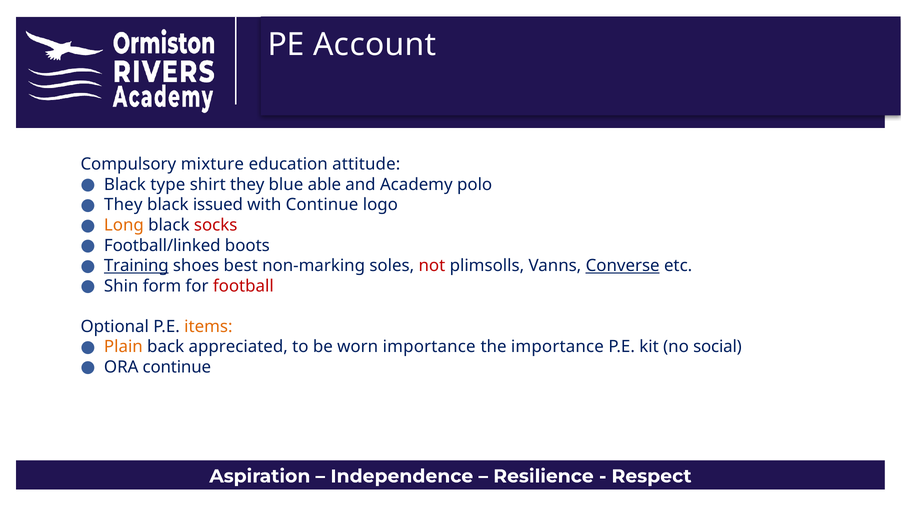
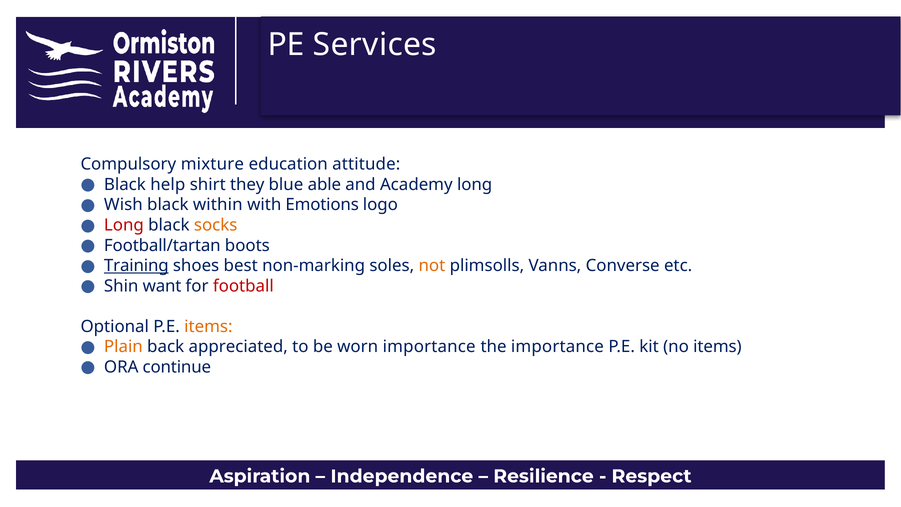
Account: Account -> Services (375, 45)
type: type -> help (168, 185)
Academy polo: polo -> long (475, 185)
They: They -> Wish (123, 205)
issued: issued -> within (218, 205)
with Continue: Continue -> Emotions (322, 205)
Long colour: orange -> red (124, 225)
socks colour: red -> orange (216, 225)
Football/linked: Football/linked -> Football/tartan (162, 245)
not colour: red -> orange (432, 266)
Converse underline: present -> none (623, 266)
form: form -> want (162, 286)
no social: social -> items (717, 347)
